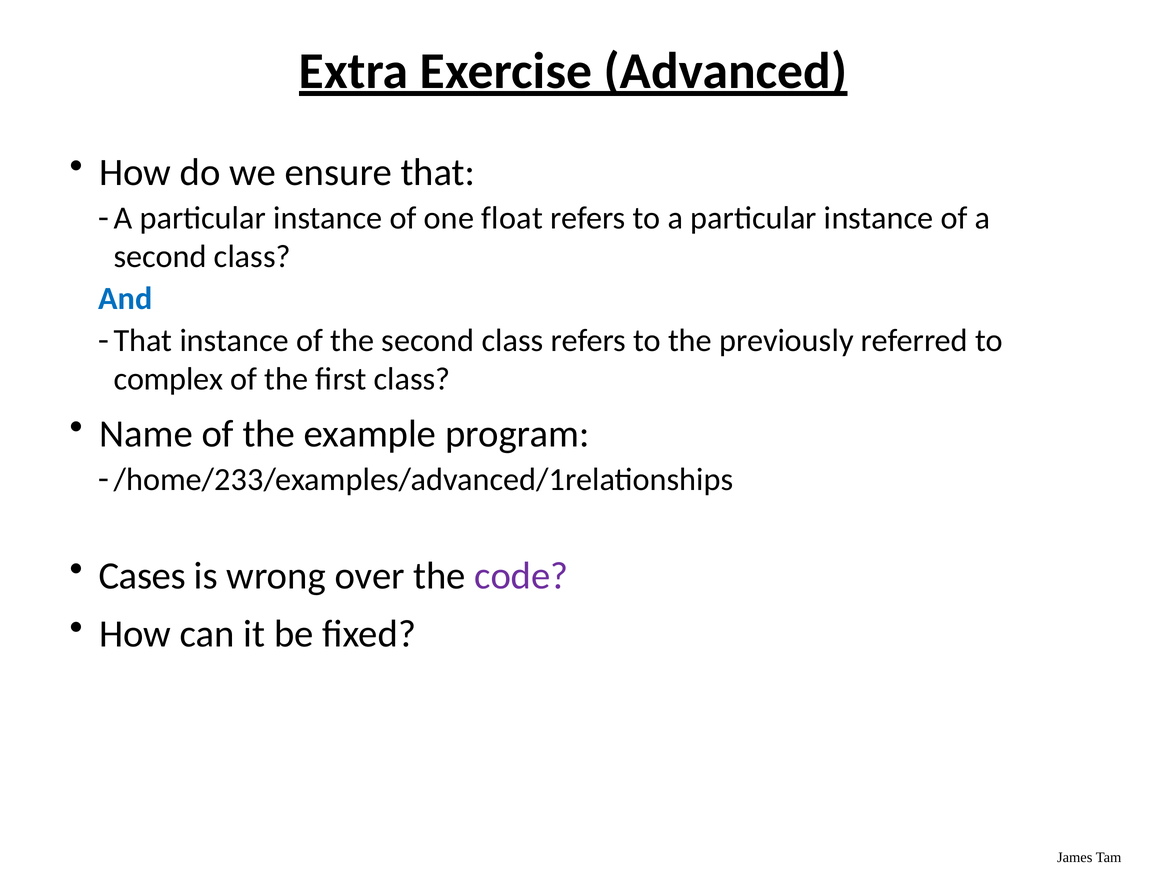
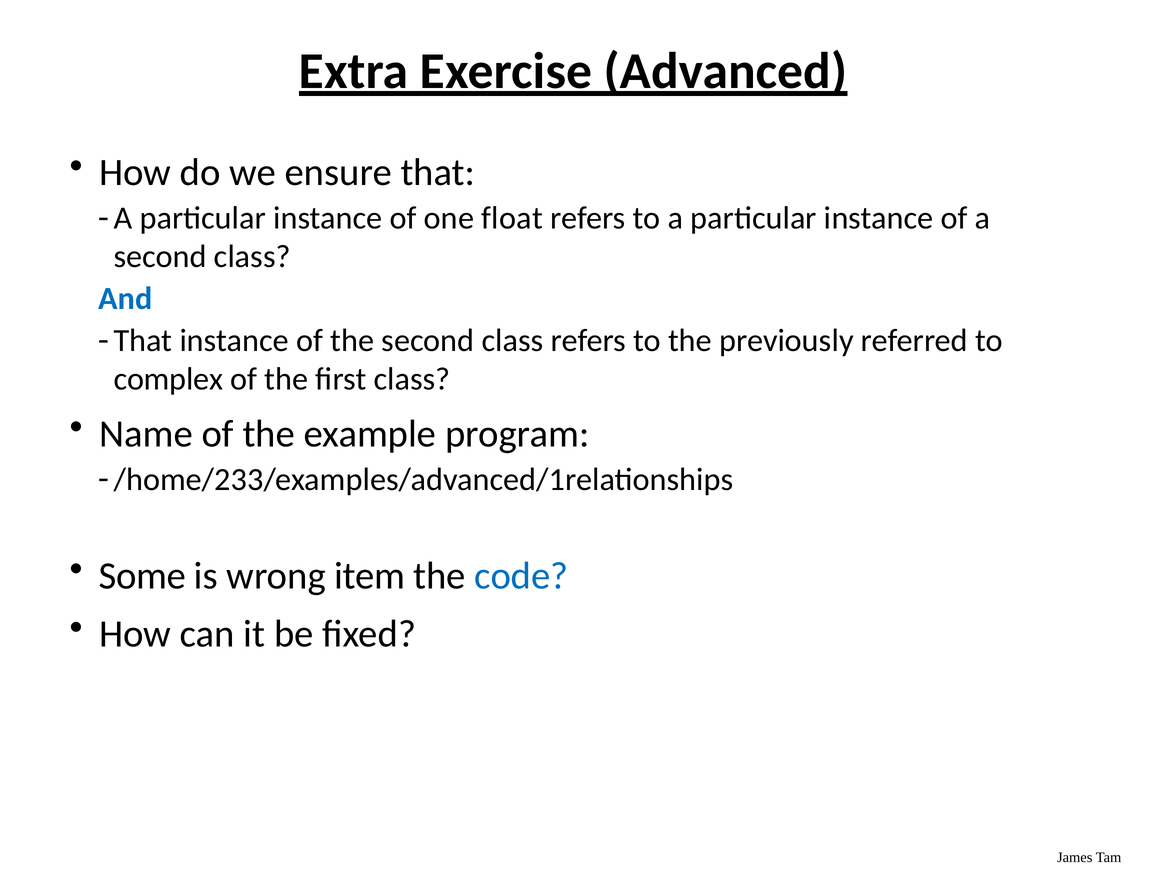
Cases: Cases -> Some (142, 576)
over: over -> item (370, 576)
code colour: purple -> blue (521, 576)
